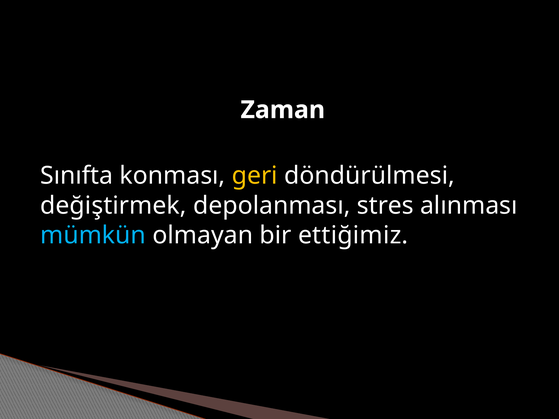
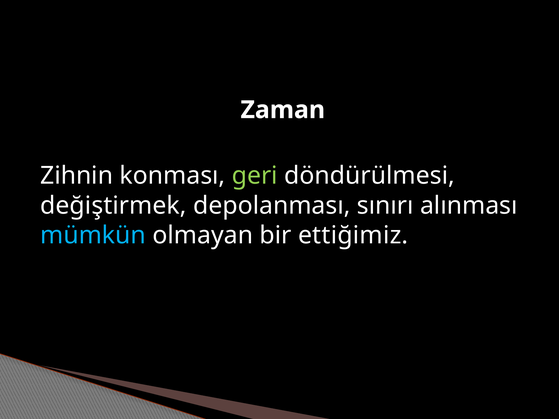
Sınıfta: Sınıfta -> Zihnin (77, 176)
geri colour: yellow -> light green (255, 176)
stres: stres -> sınırı (385, 206)
